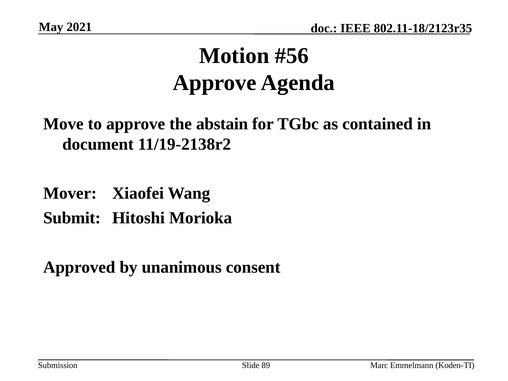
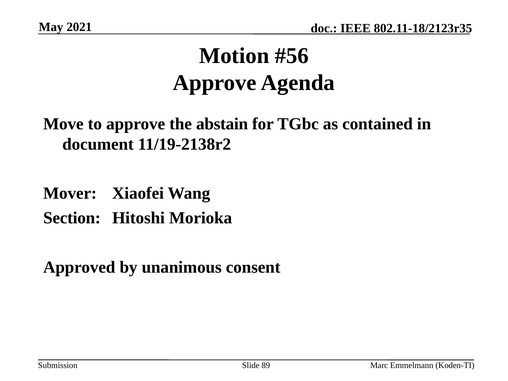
Submit: Submit -> Section (72, 218)
